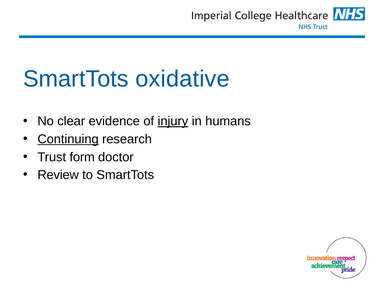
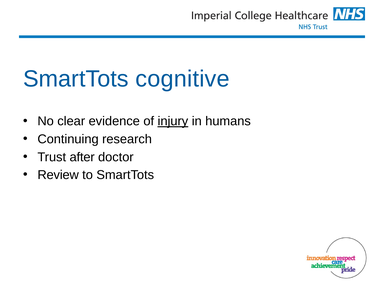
oxidative: oxidative -> cognitive (183, 79)
Continuing underline: present -> none (68, 139)
form: form -> after (82, 157)
